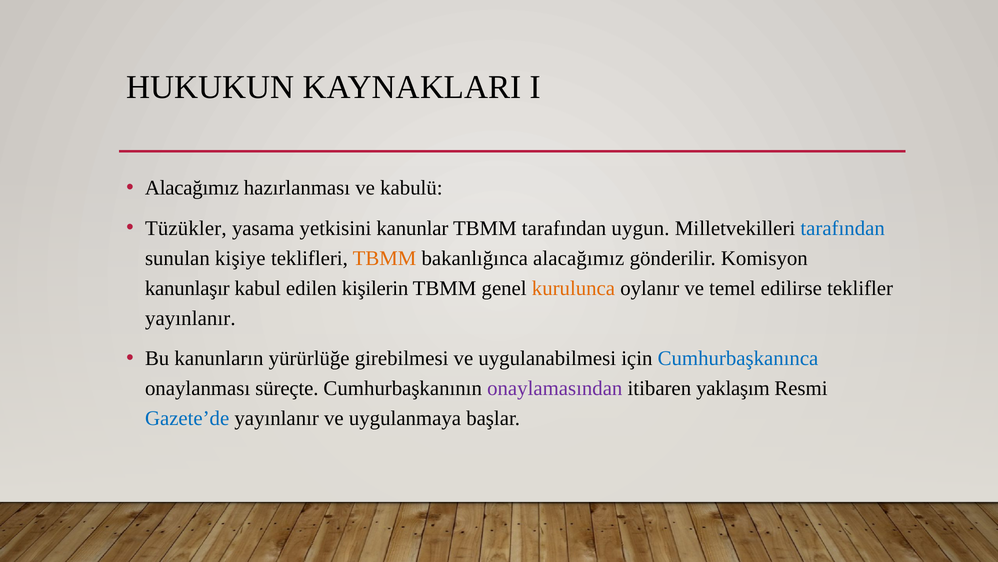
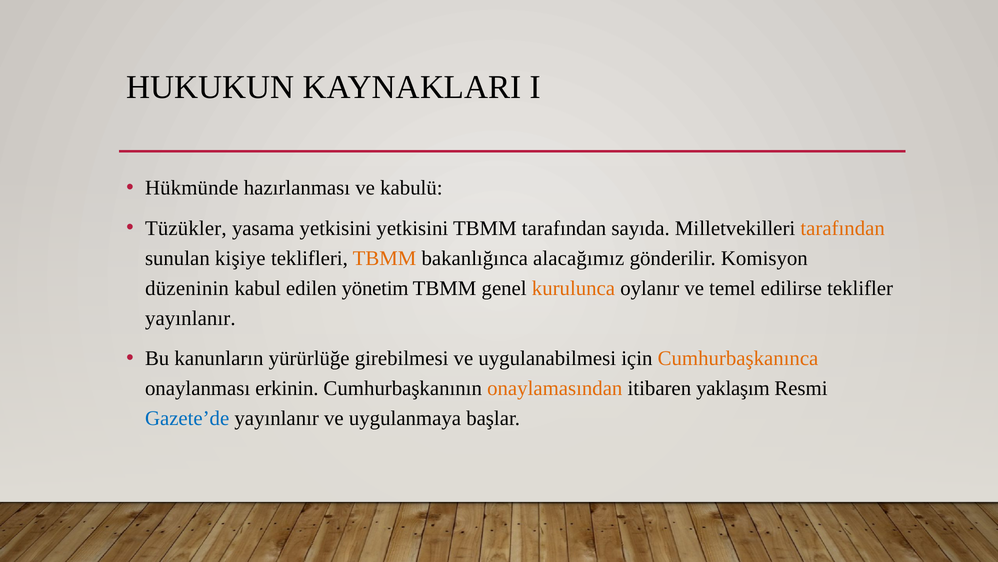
Alacağımız: Alacağımız -> Hükmünde (192, 188)
yetkisini kanunlar: kanunlar -> yetkisini (412, 228)
uygun: uygun -> sayıda (641, 228)
tarafından colour: blue -> orange (843, 228)
kanunlaşır: kanunlaşır -> düzeninin (187, 288)
kişilerin: kişilerin -> yönetim (375, 288)
Cumhurbaşkanınca colour: blue -> orange (738, 358)
süreçte: süreçte -> erkinin (287, 388)
onaylamasından colour: purple -> orange (555, 388)
